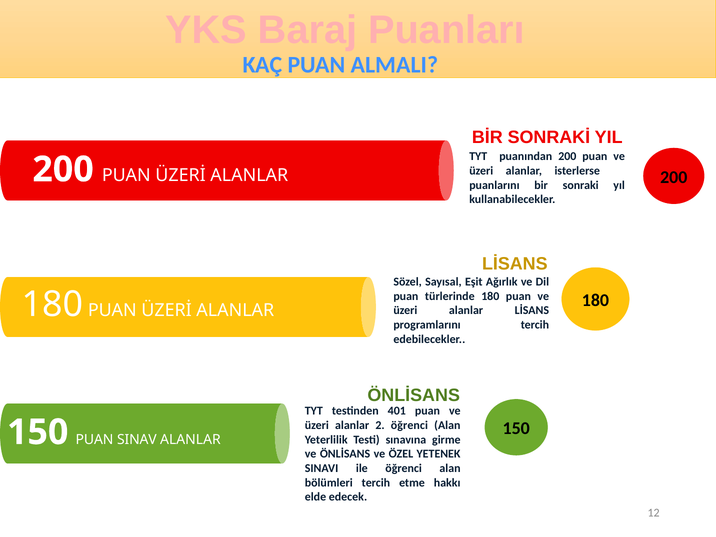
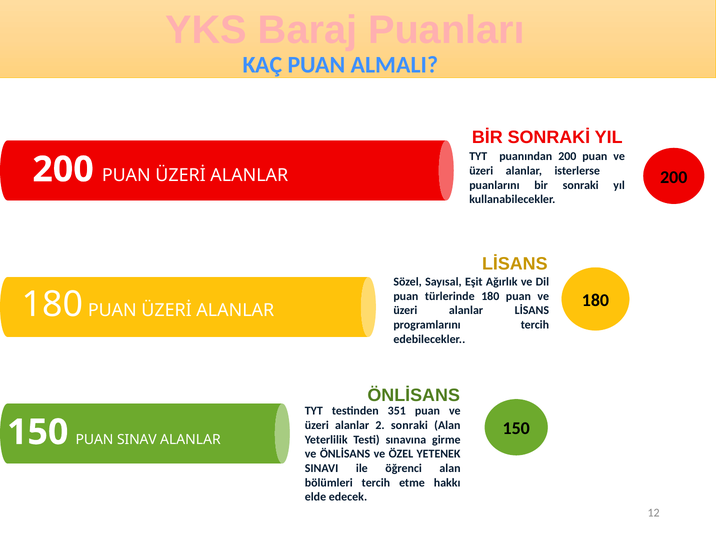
401: 401 -> 351 (397, 411)
2 öğrenci: öğrenci -> sonraki (409, 425)
